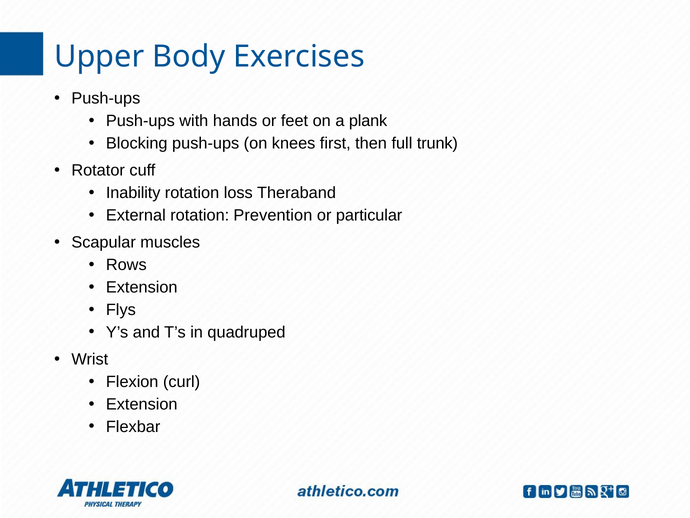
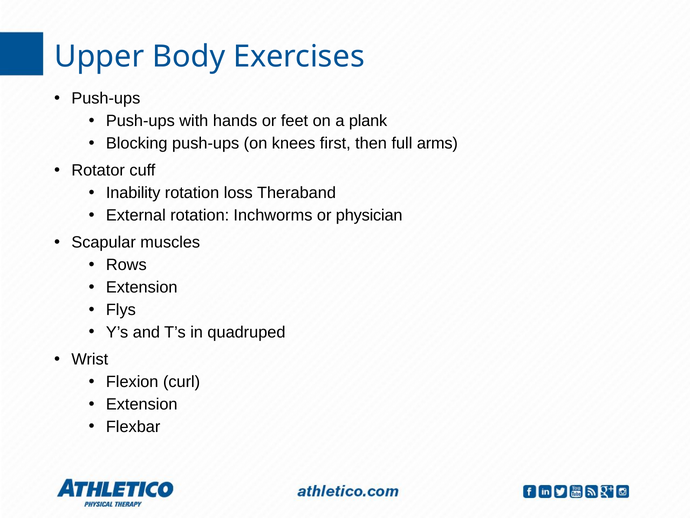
trunk: trunk -> arms (437, 143)
Prevention: Prevention -> Inchworms (273, 215)
particular: particular -> physician (369, 215)
